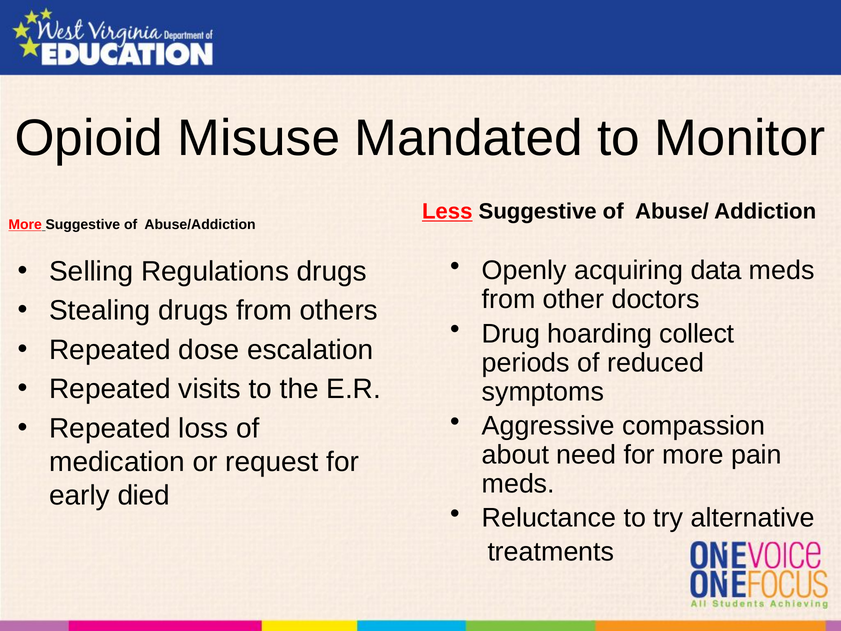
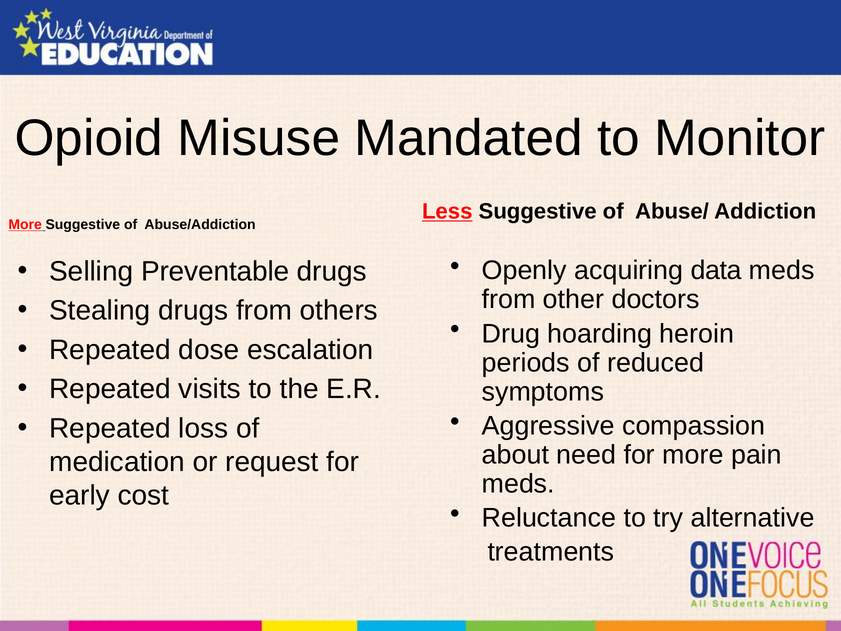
Regulations: Regulations -> Preventable (215, 271)
collect: collect -> heroin (697, 334)
died: died -> cost (143, 496)
